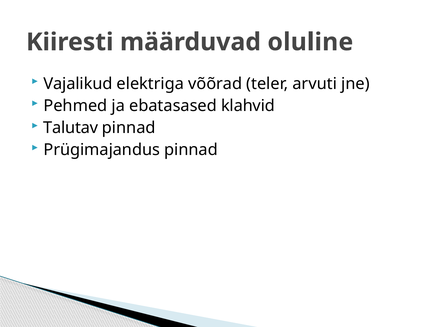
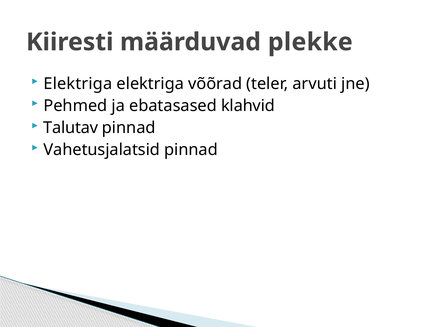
oluline: oluline -> plekke (310, 42)
Vajalikud: Vajalikud -> Elektriga (78, 84)
Prügimajandus: Prügimajandus -> Vahetusjalatsid (102, 150)
